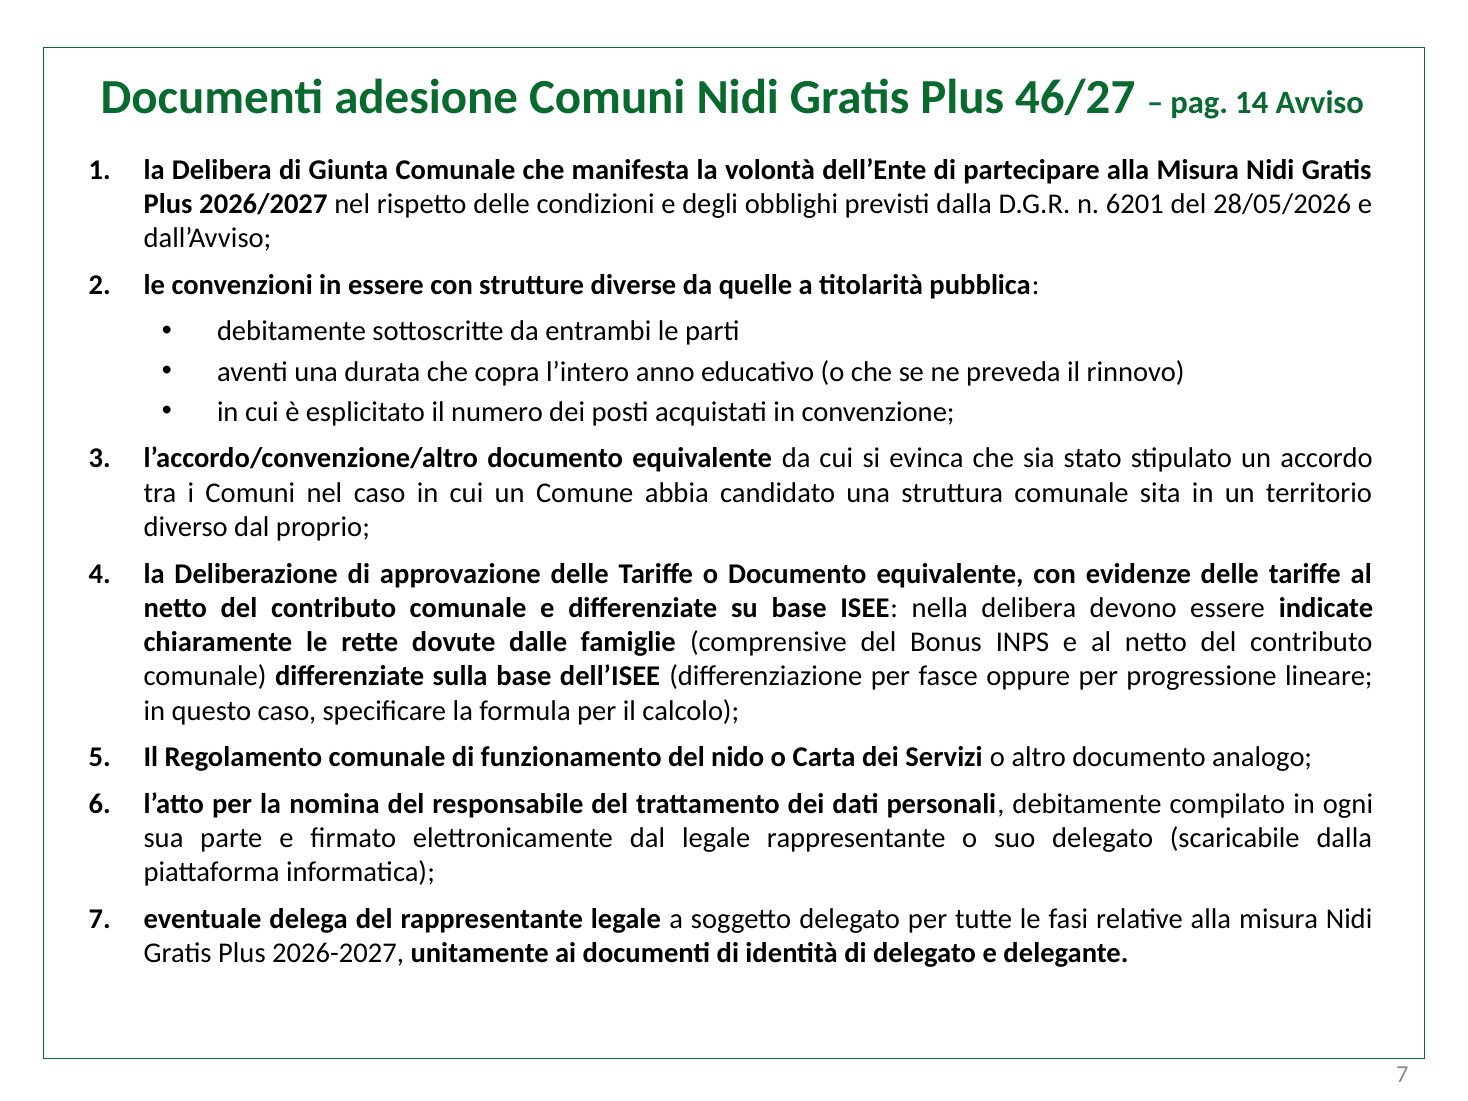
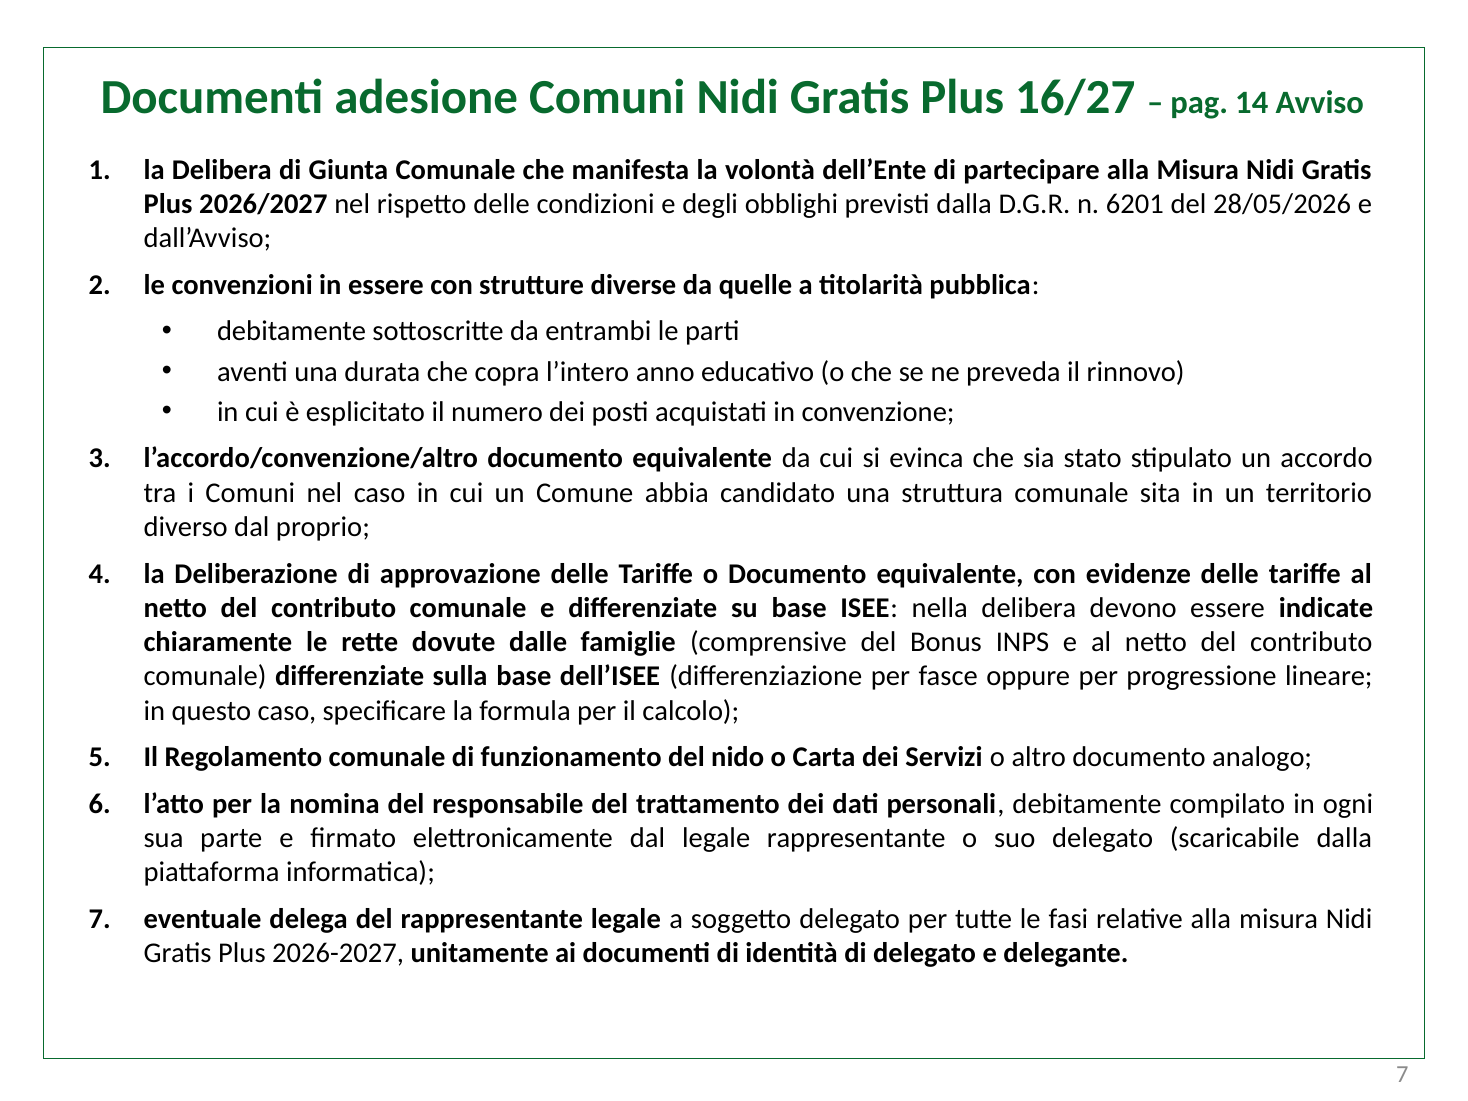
46/27: 46/27 -> 16/27 (1075, 98)
